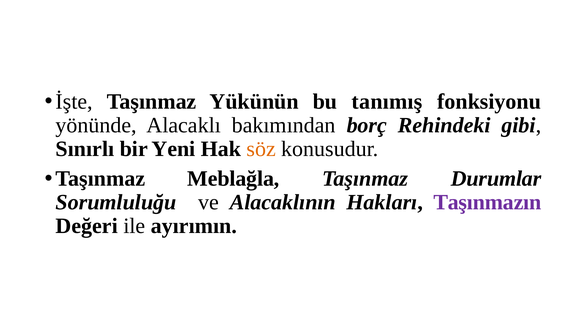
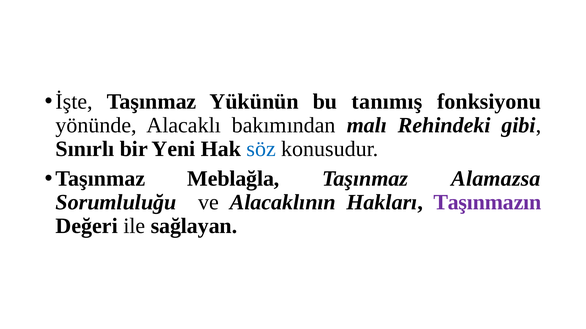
borç: borç -> malı (367, 125)
söz colour: orange -> blue (261, 149)
Durumlar: Durumlar -> Alamazsa (496, 179)
ayırımın: ayırımın -> sağlayan (194, 226)
